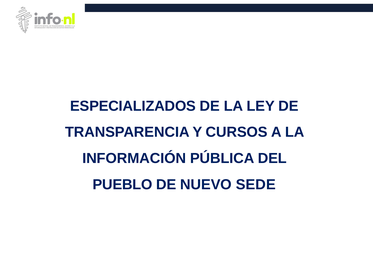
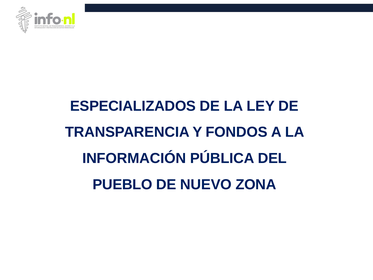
CURSOS: CURSOS -> FONDOS (237, 132)
SEDE: SEDE -> ZONA (256, 184)
